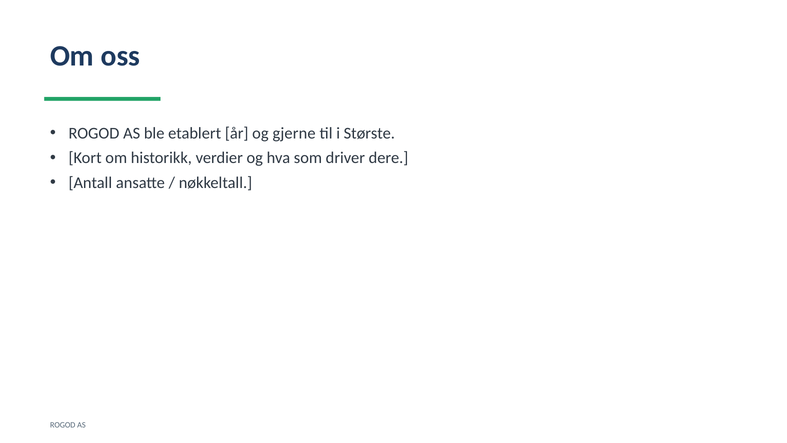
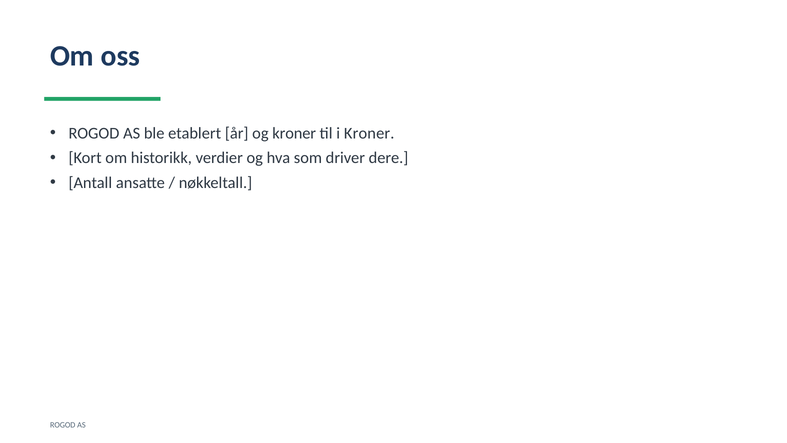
og gjerne: gjerne -> kroner (294, 133)
i Største: Største -> Kroner (369, 133)
